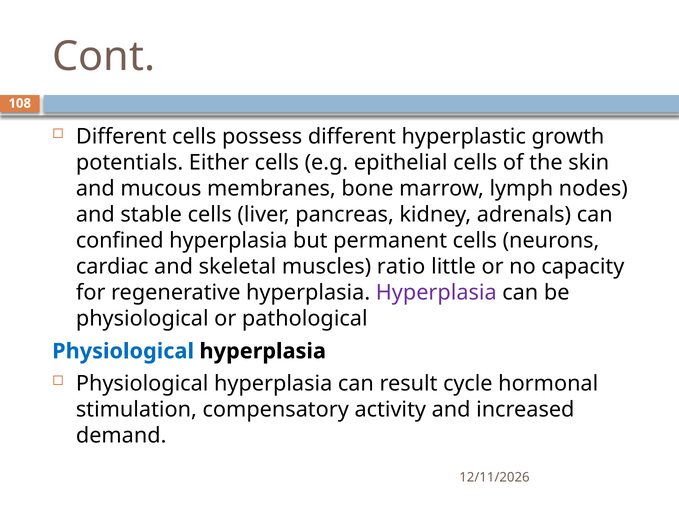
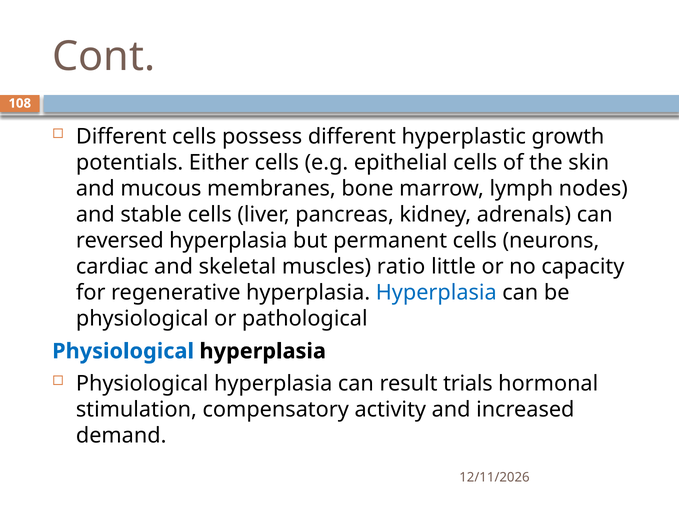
confined: confined -> reversed (120, 241)
Hyperplasia colour: purple -> blue (436, 293)
cycle: cycle -> trials (468, 384)
